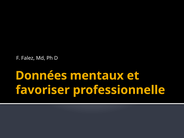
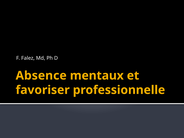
Données: Données -> Absence (41, 76)
